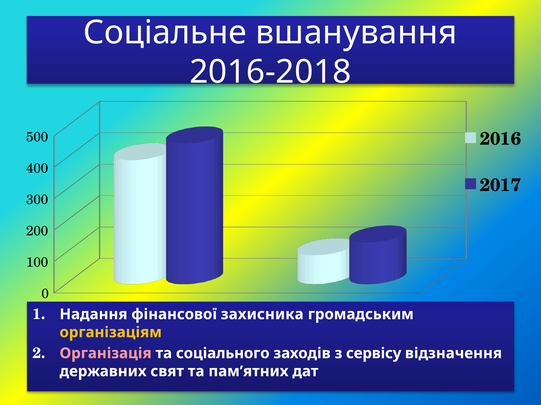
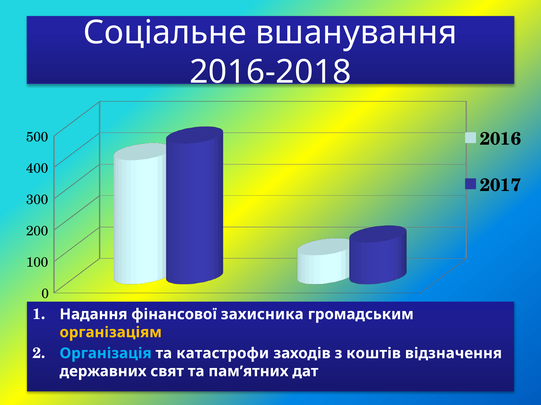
Організація colour: pink -> light blue (106, 354)
соціального: соціального -> катастрофи (223, 354)
сервісу: сервісу -> коштів (374, 354)
